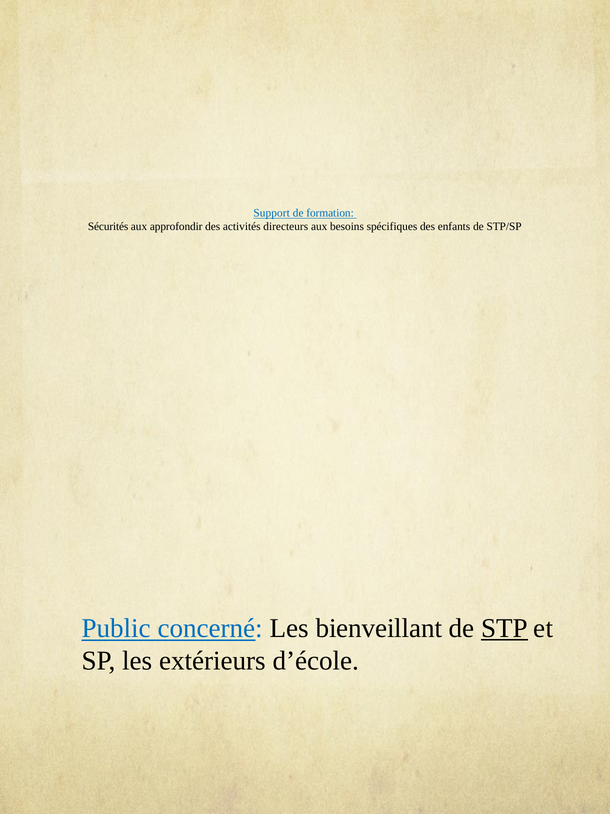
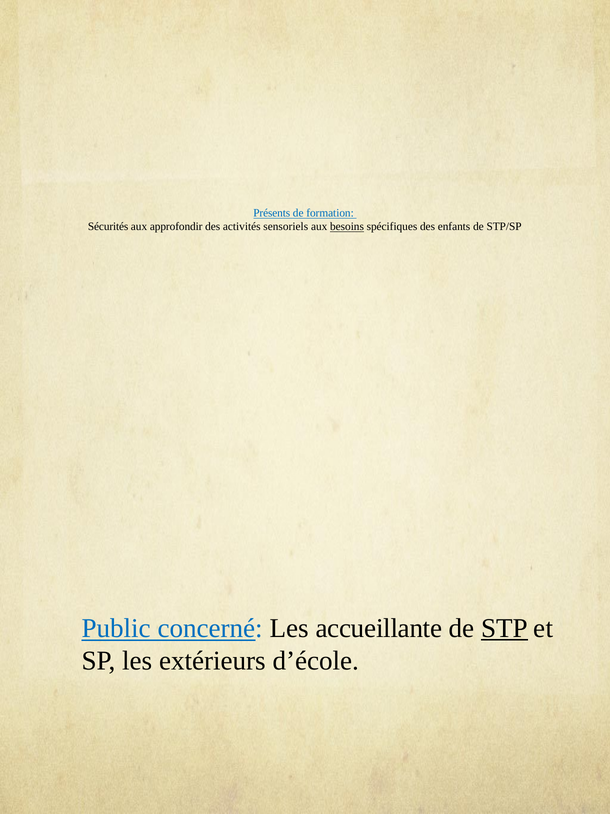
Support: Support -> Présents (272, 213)
directeurs: directeurs -> sensoriels (286, 227)
besoins underline: none -> present (347, 227)
bienveillant: bienveillant -> accueillante (379, 628)
